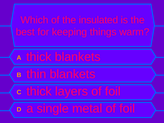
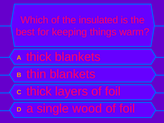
metal: metal -> wood (87, 109)
